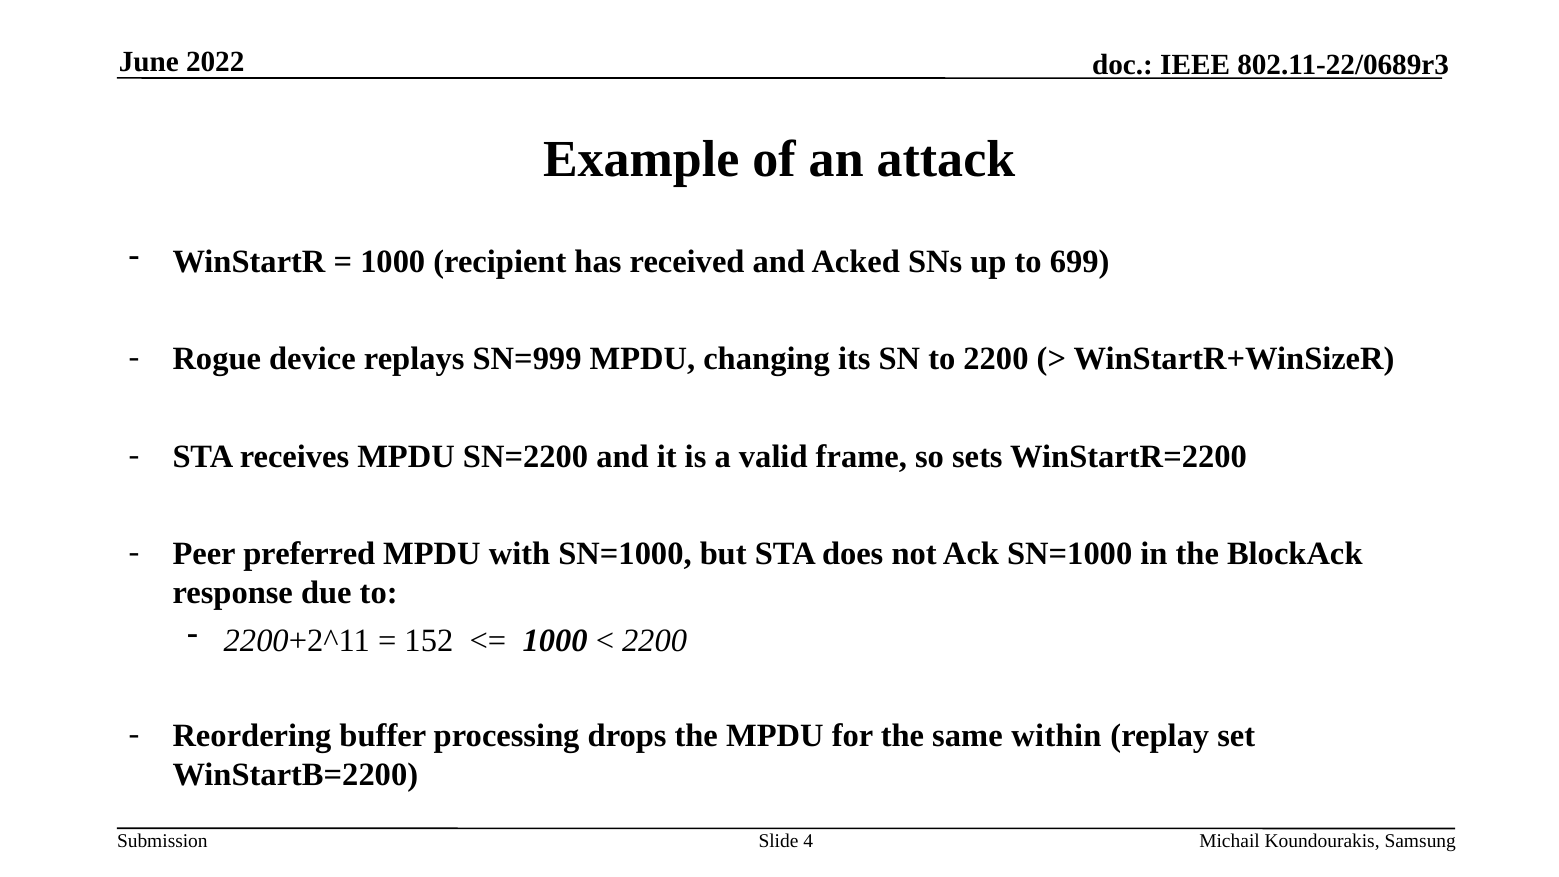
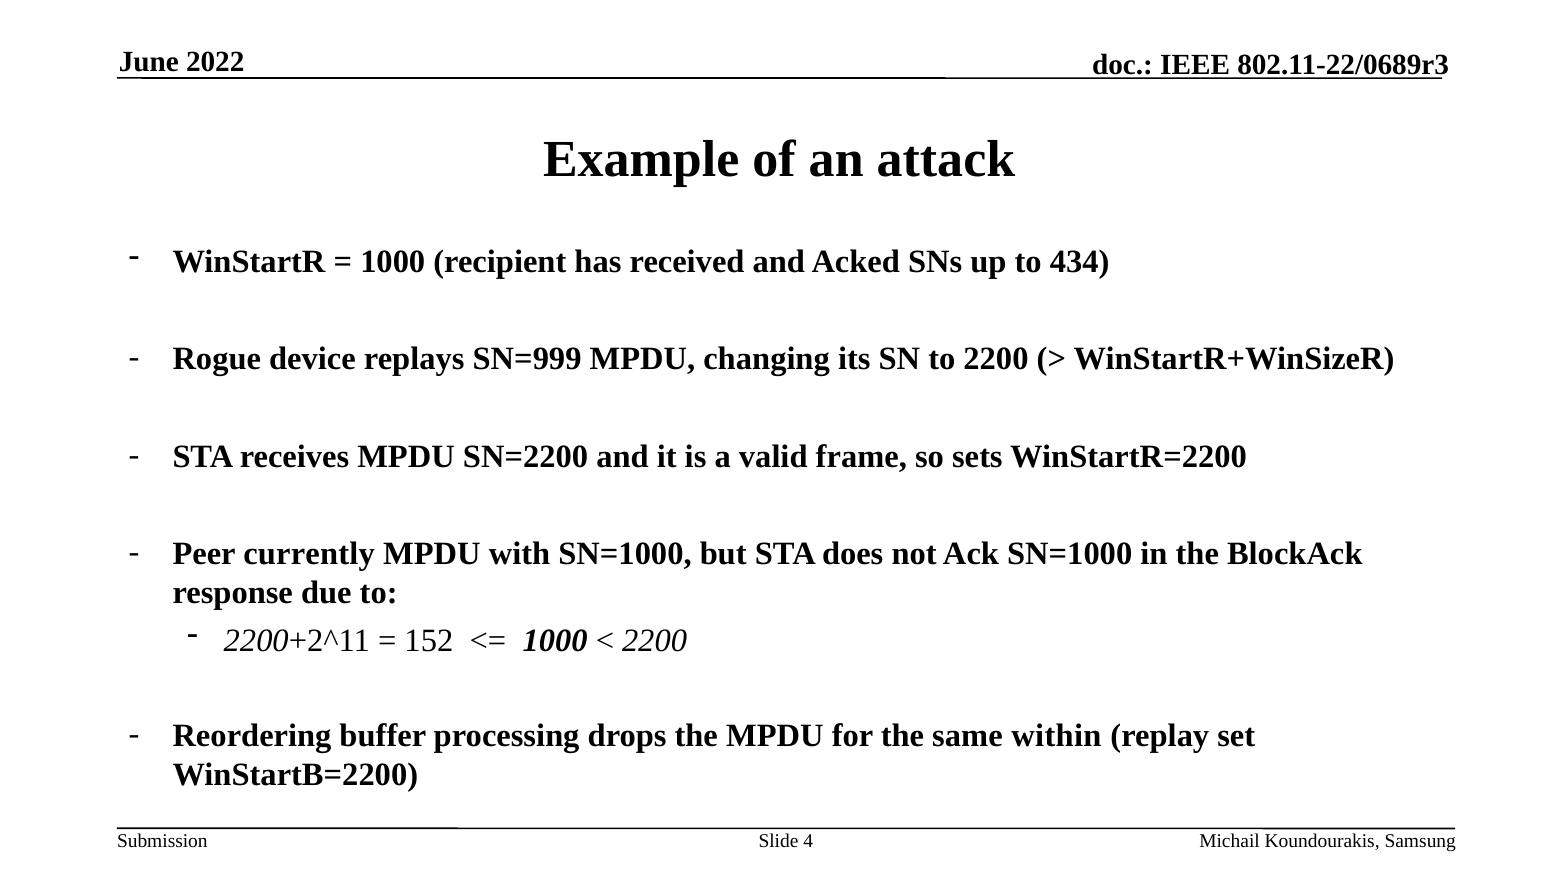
699: 699 -> 434 (1080, 262)
preferred: preferred -> currently (309, 554)
